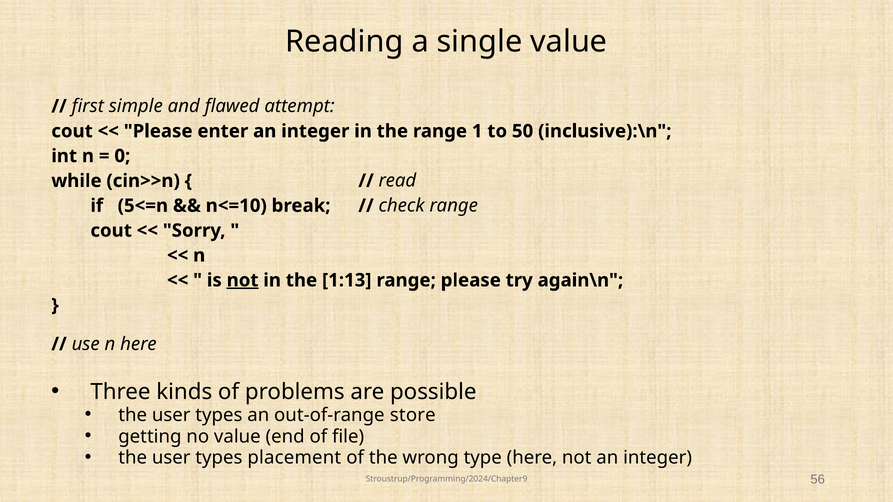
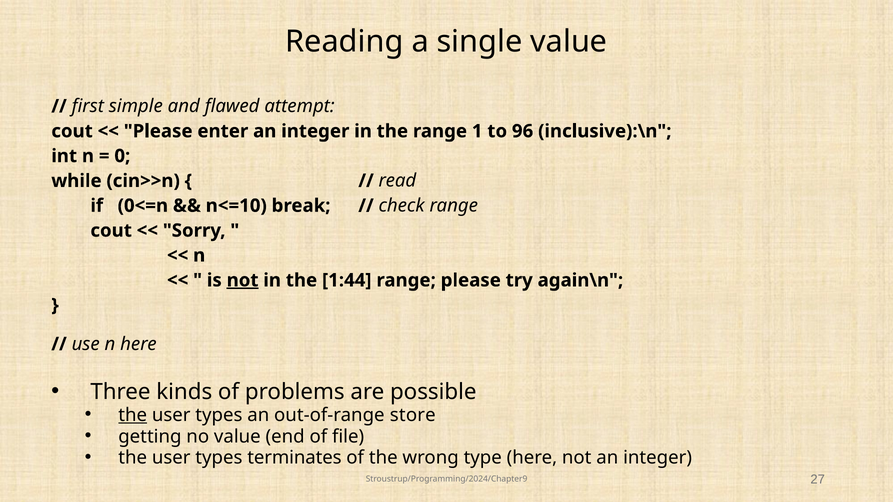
50: 50 -> 96 (523, 131)
5<=n: 5<=n -> 0<=n (143, 206)
1:13: 1:13 -> 1:44 (347, 280)
the underline: none -> present (133, 415)
placement: placement -> terminates (294, 458)
56: 56 -> 27 (818, 480)
